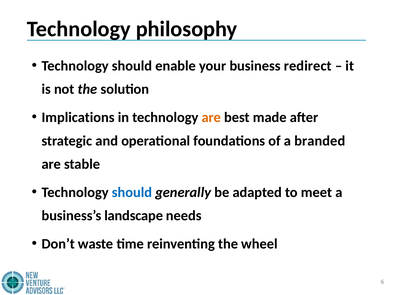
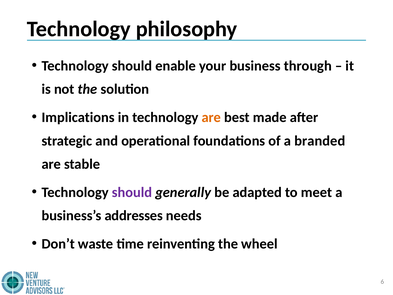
redirect: redirect -> through (308, 66)
should colour: blue -> purple (132, 192)
landscape: landscape -> addresses (134, 215)
